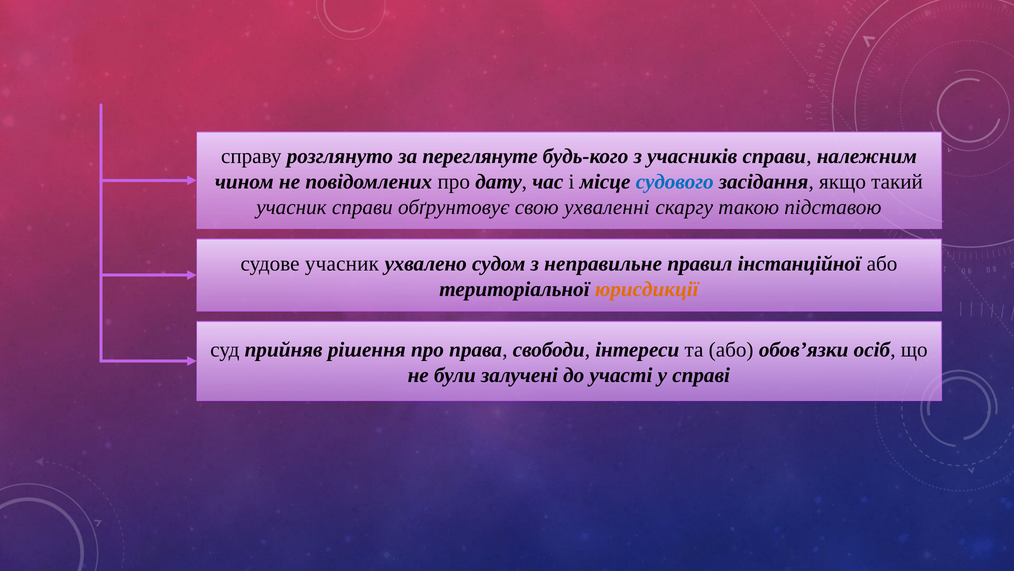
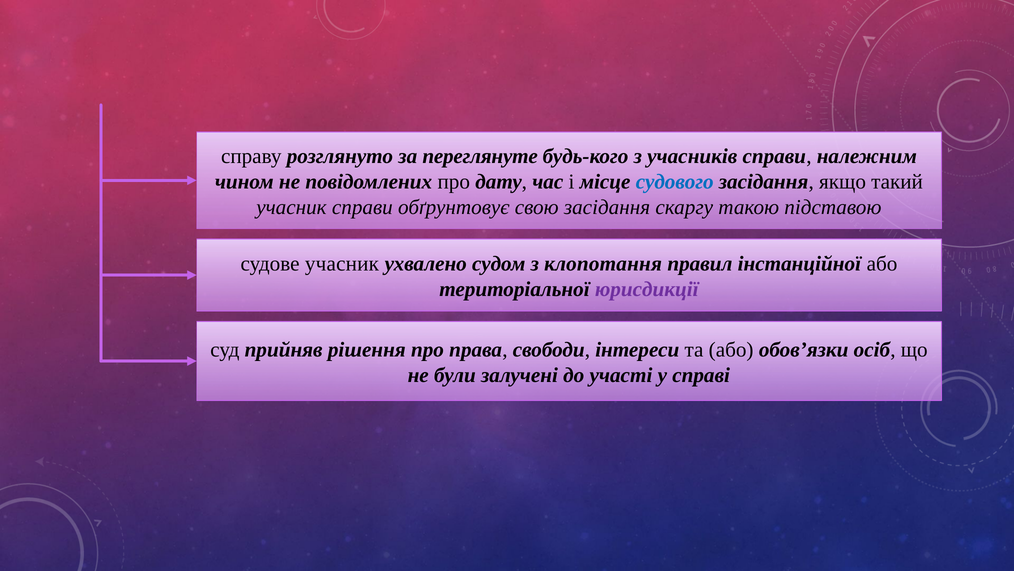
свою ухваленні: ухваленні -> засідання (607, 207)
неправильне: неправильне -> клопотання (603, 264)
юрисдикції colour: orange -> purple (647, 289)
